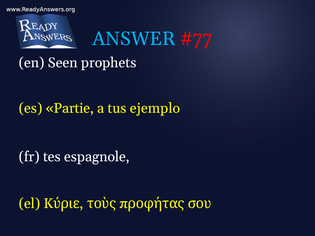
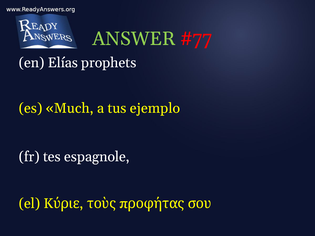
ANSWER colour: light blue -> light green (134, 39)
Seen: Seen -> Elías (63, 63)
Partie: Partie -> Much (70, 108)
